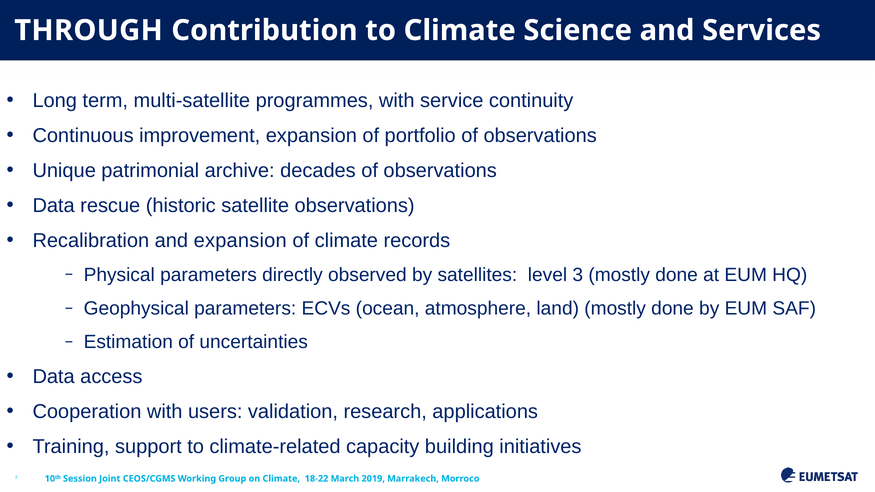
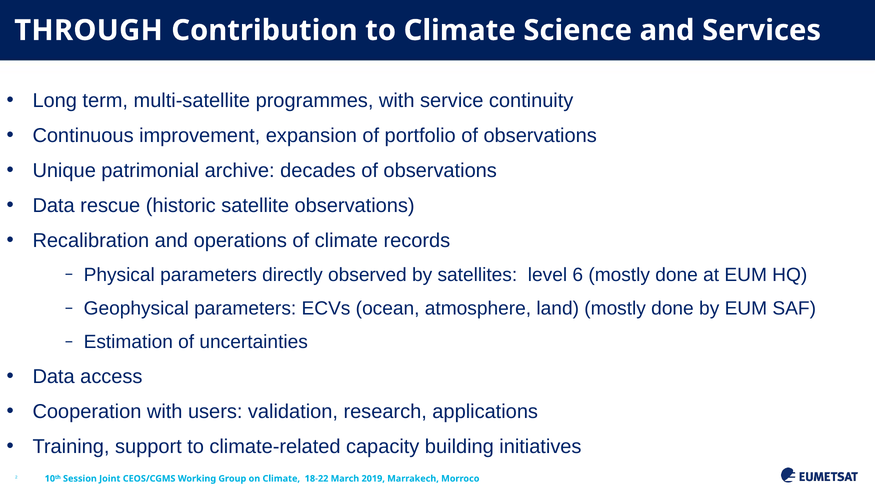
and expansion: expansion -> operations (240, 241)
3: 3 -> 6 (578, 275)
